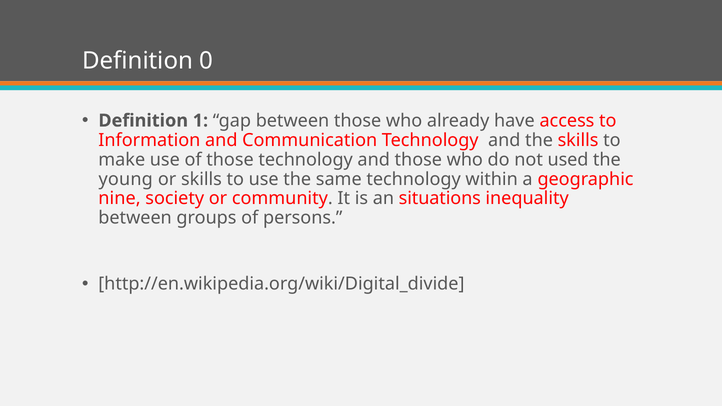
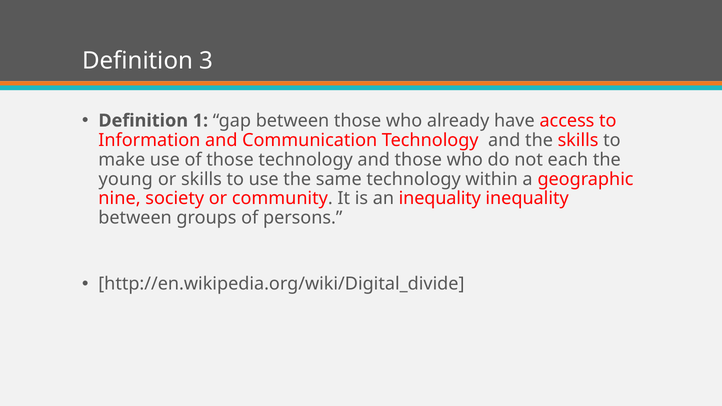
0: 0 -> 3 (206, 61)
used: used -> each (568, 160)
an situations: situations -> inequality (440, 199)
